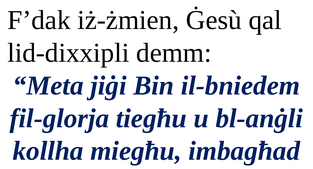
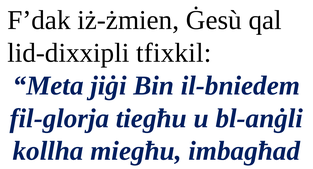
demm: demm -> tfixkil (174, 53)
